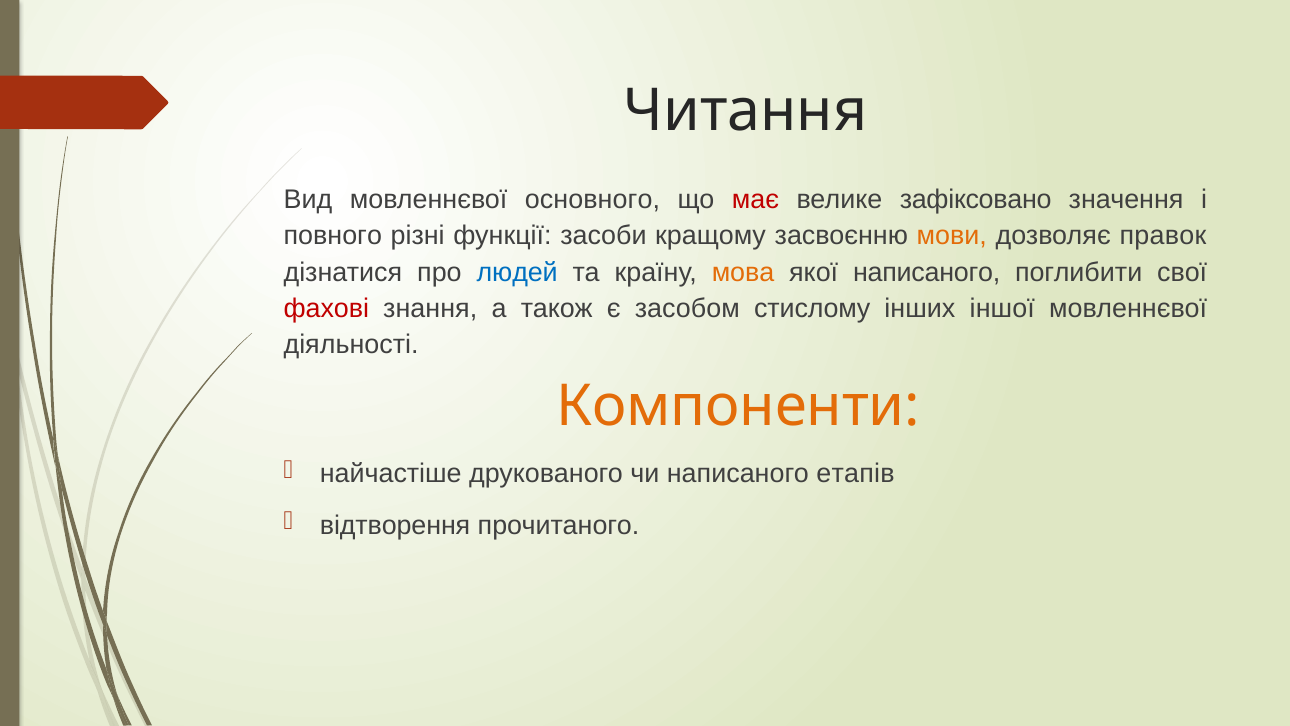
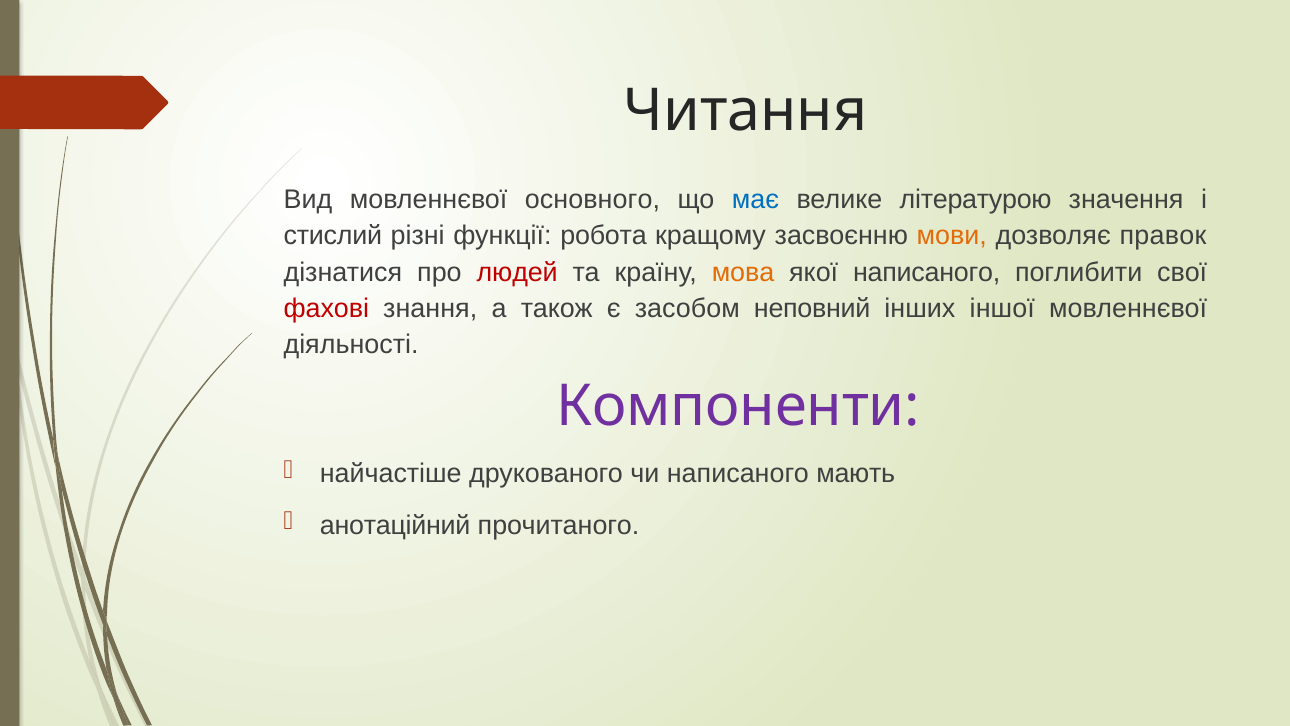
має colour: red -> blue (755, 200)
зафіксовано: зафіксовано -> літературою (976, 200)
повного: повного -> стислий (333, 236)
засоби: засоби -> робота (604, 236)
людей colour: blue -> red (517, 272)
стислому: стислому -> неповний (812, 308)
Компоненти colour: orange -> purple (738, 406)
етапів: етапів -> мають (856, 474)
відтворення: відтворення -> анотаційний (395, 525)
